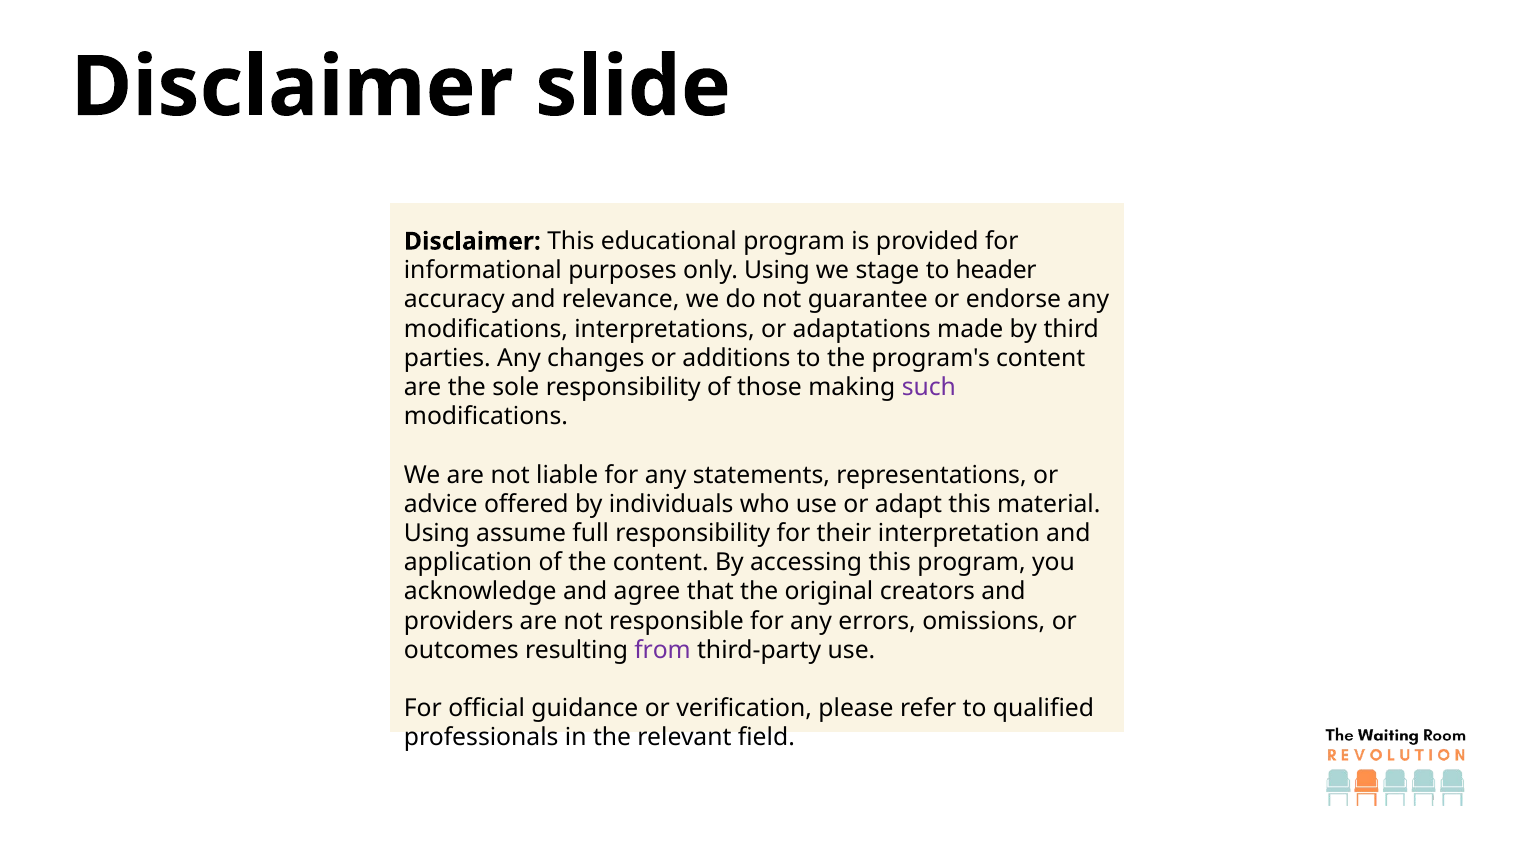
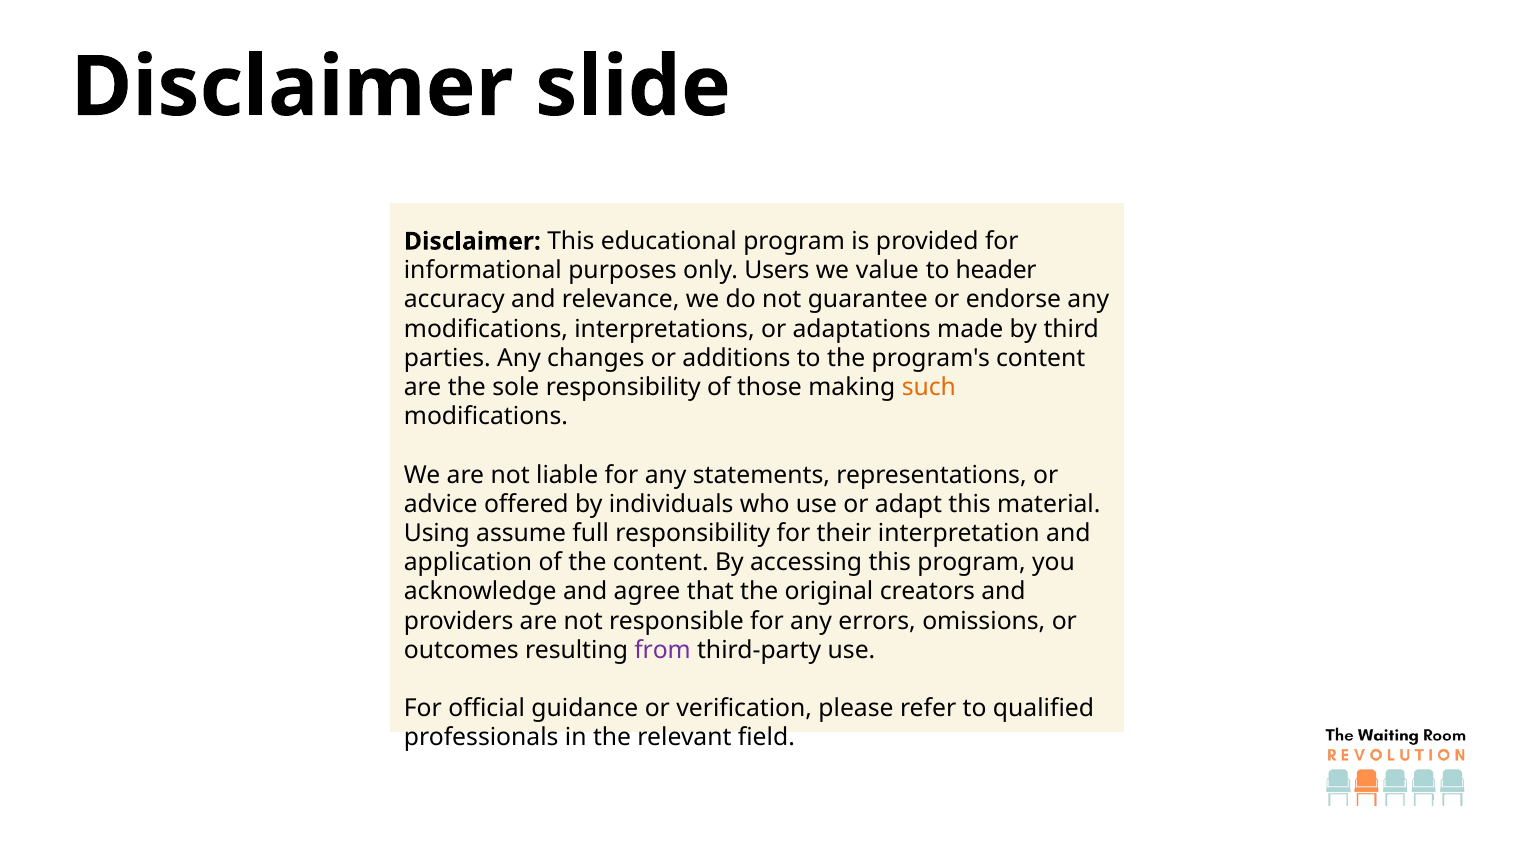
only Using: Using -> Users (777, 270)
stage: stage -> value (887, 270)
such colour: purple -> orange (929, 387)
